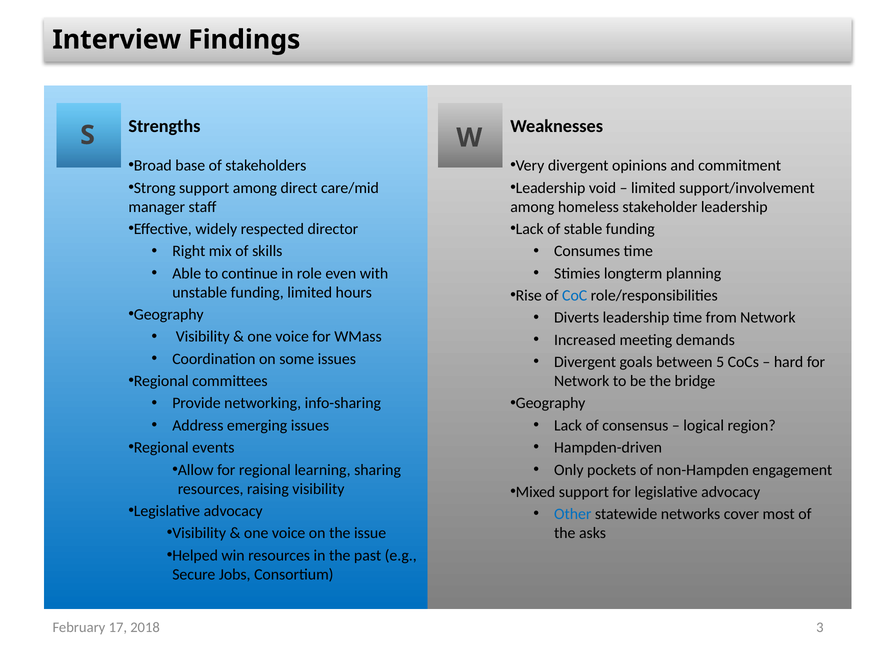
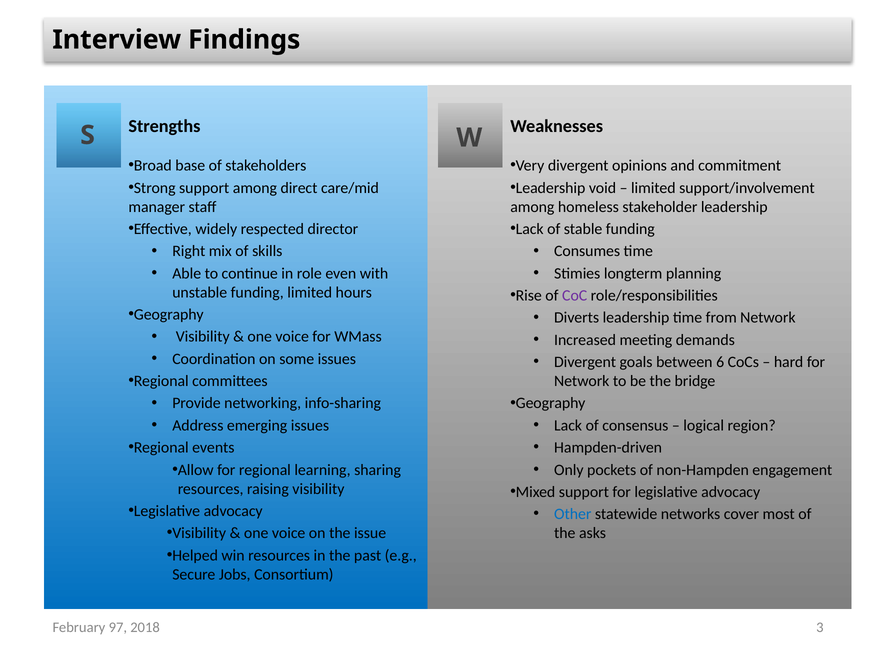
CoC colour: blue -> purple (575, 296)
5: 5 -> 6 (720, 362)
17: 17 -> 97 (118, 627)
